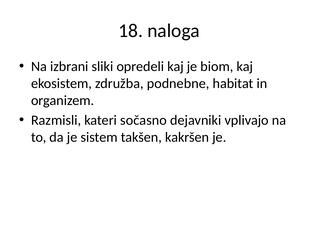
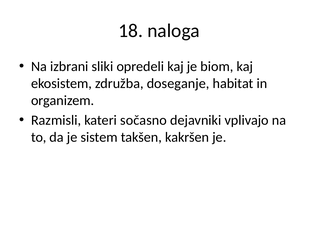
podnebne: podnebne -> doseganje (178, 84)
